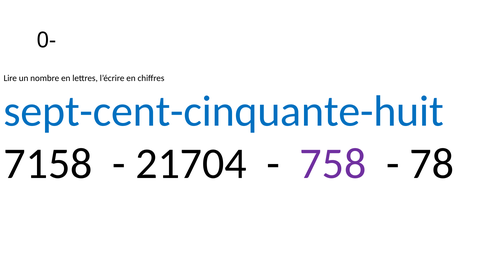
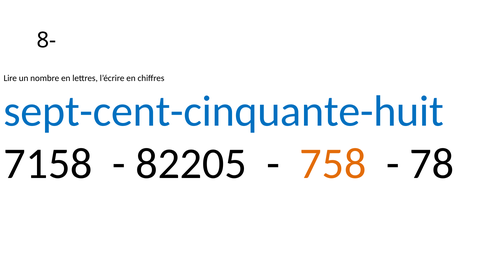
0-: 0- -> 8- (46, 40)
21704: 21704 -> 82205 (191, 164)
758 colour: purple -> orange (333, 164)
